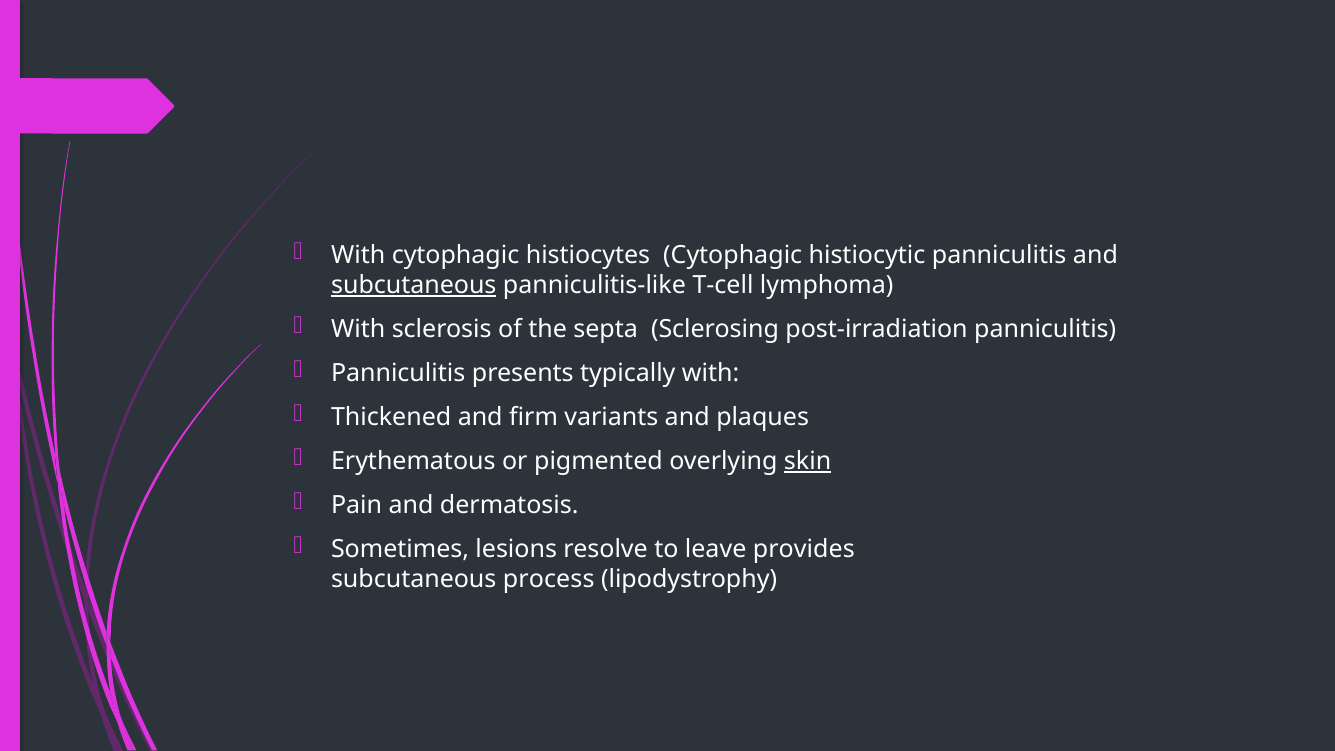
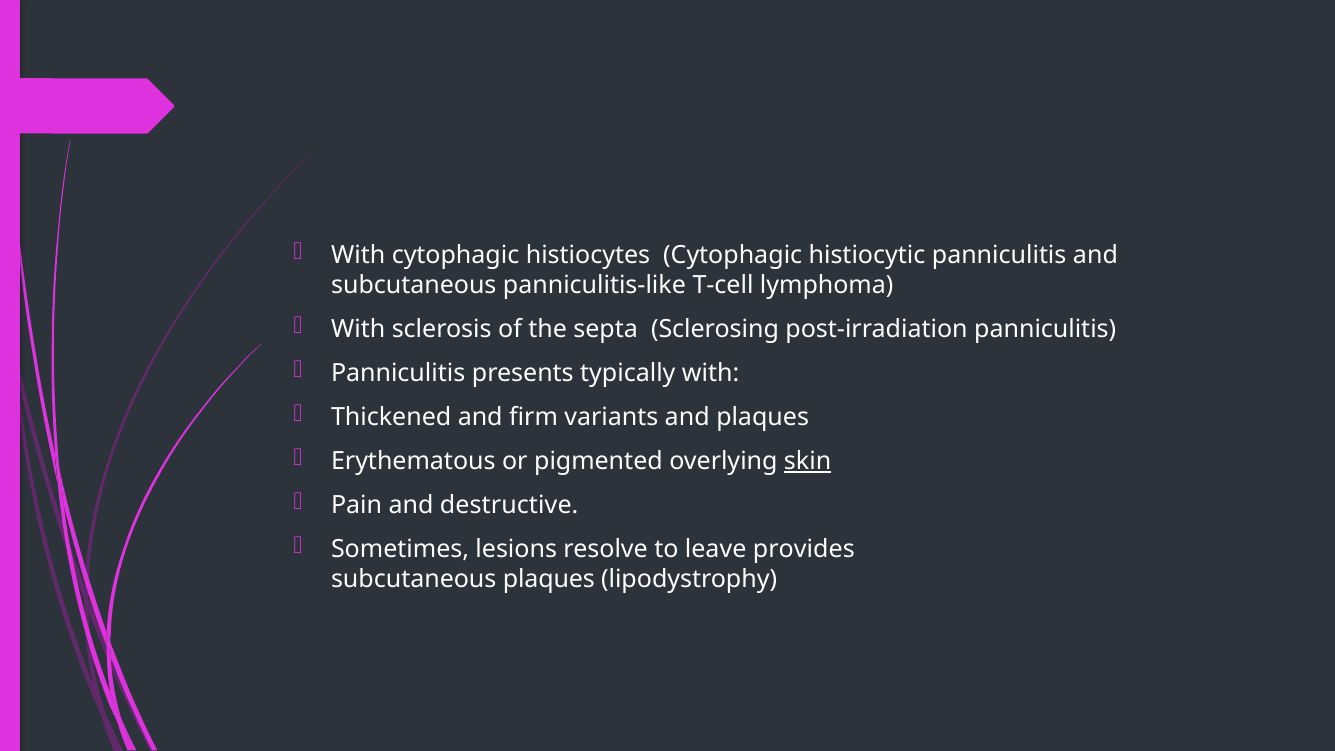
subcutaneous underline: present -> none (414, 285)
dermatosis: dermatosis -> destructive (509, 505)
subcutaneous process: process -> plaques (549, 579)
